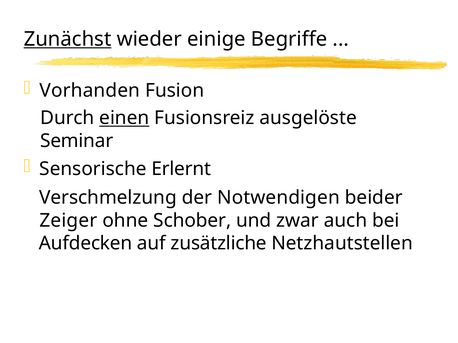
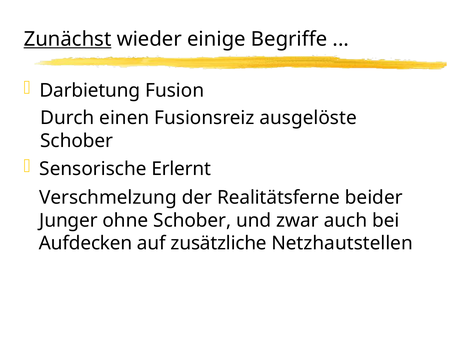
Vorhanden: Vorhanden -> Darbietung (90, 91)
einen underline: present -> none (124, 118)
Seminar: Seminar -> Schober (77, 141)
Notwendigen: Notwendigen -> Realitätsferne (279, 198)
Zeiger: Zeiger -> Junger (69, 221)
